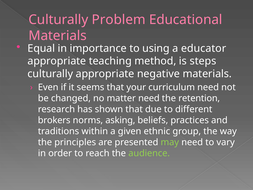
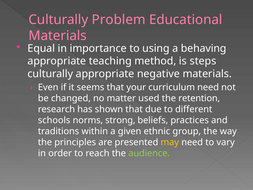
educator: educator -> behaving (204, 48)
matter need: need -> used (149, 98)
brokers: brokers -> schools (54, 120)
asking: asking -> strong (120, 120)
may colour: light green -> yellow (170, 142)
